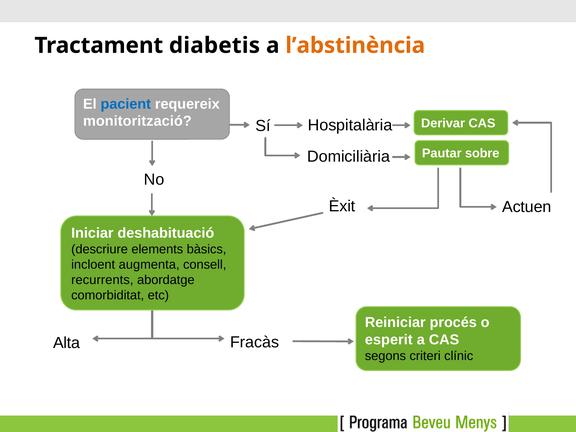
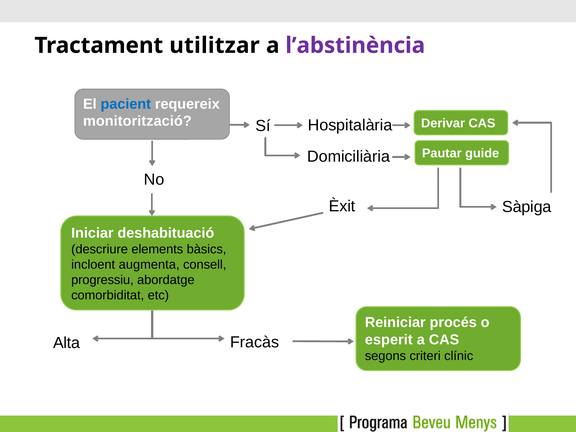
diabetis: diabetis -> utilitzar (214, 45)
l’abstinència colour: orange -> purple (355, 45)
sobre: sobre -> guide (482, 153)
Actuen: Actuen -> Sàpiga (527, 207)
recurrents: recurrents -> progressiu (102, 280)
